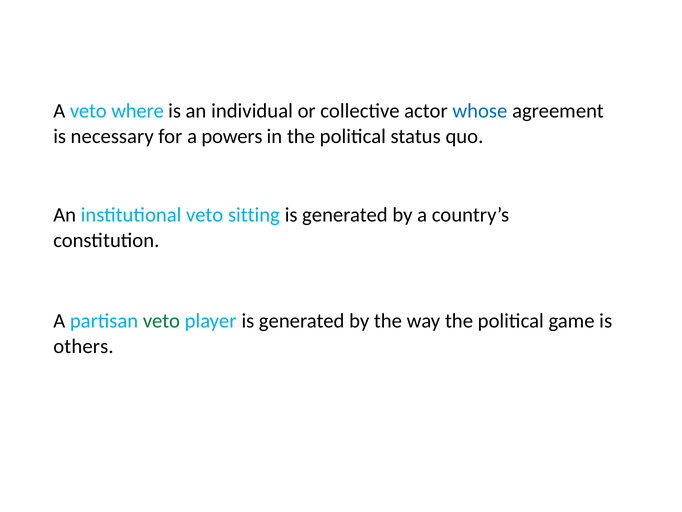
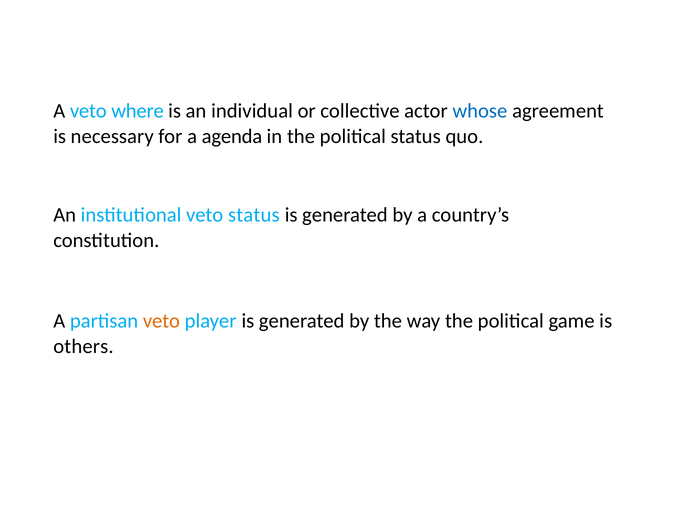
powers: powers -> agenda (232, 136)
veto sitting: sitting -> status (254, 215)
veto colour: green -> orange (161, 321)
